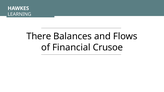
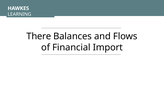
Crusoe: Crusoe -> Import (108, 47)
